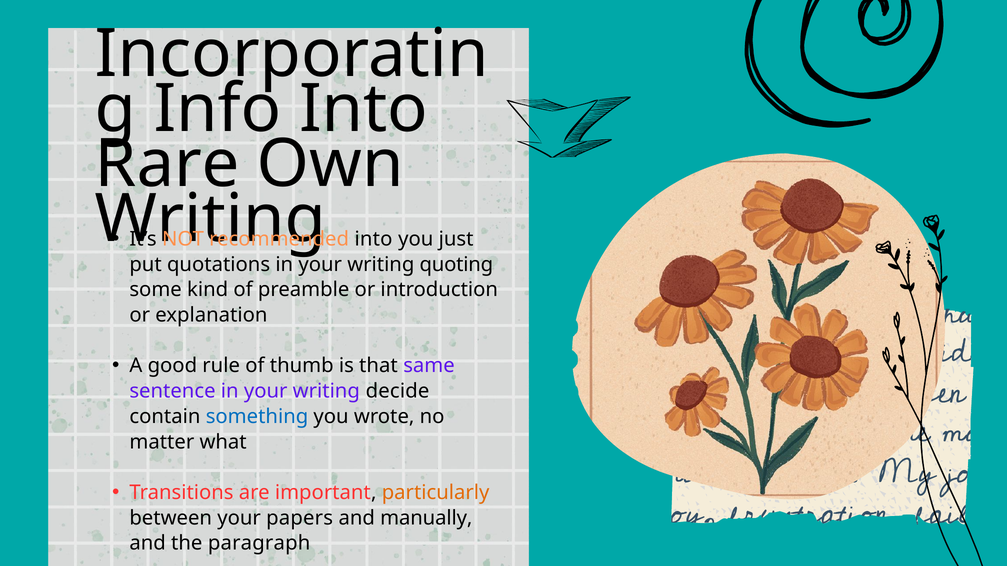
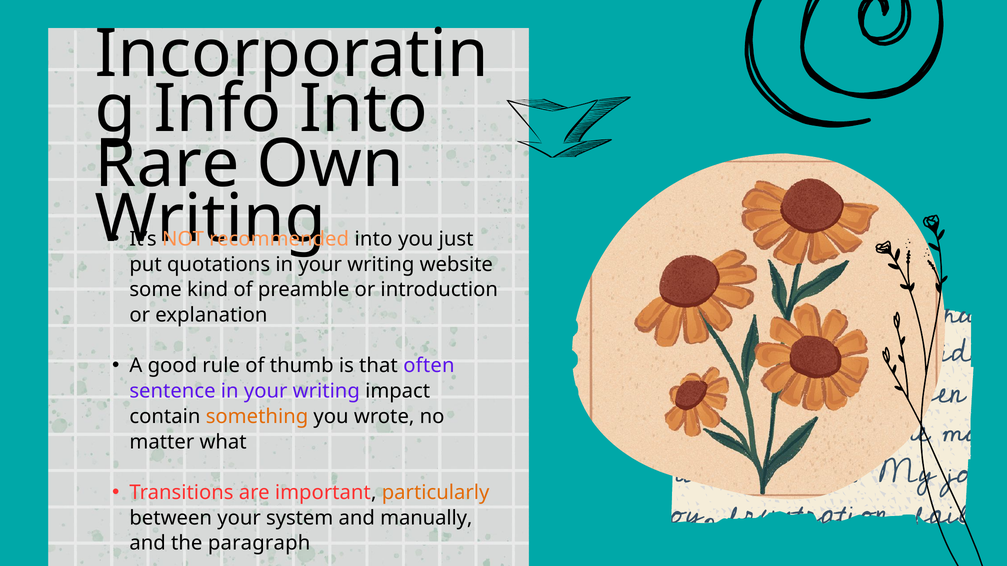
quoting: quoting -> website (456, 265)
same: same -> often (429, 366)
decide: decide -> impact (398, 391)
something colour: blue -> orange (257, 417)
papers: papers -> system (300, 518)
